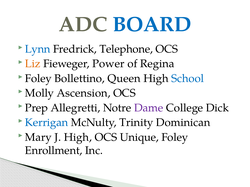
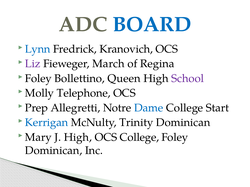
Telephone: Telephone -> Kranovich (126, 49)
Liz colour: orange -> purple (33, 64)
Power: Power -> March (108, 64)
School colour: blue -> purple (188, 79)
Ascension: Ascension -> Telephone (84, 93)
Dame colour: purple -> blue (149, 108)
Dick: Dick -> Start (217, 108)
OCS Unique: Unique -> College (139, 138)
Enrollment: Enrollment -> Dominican (54, 151)
